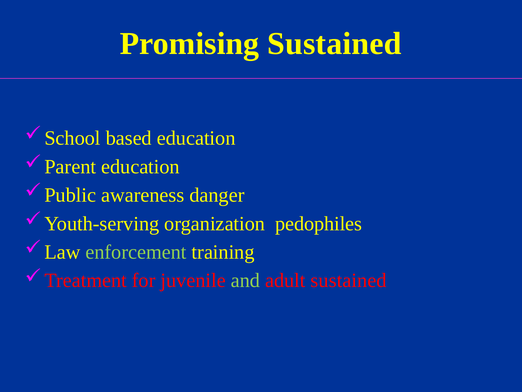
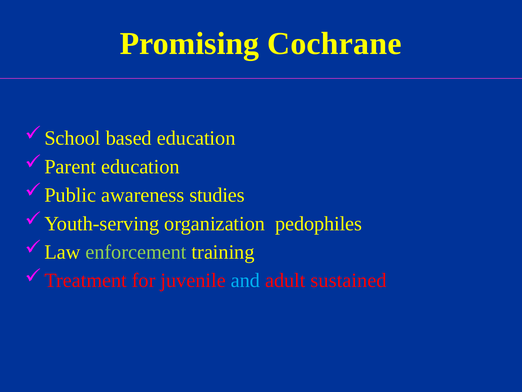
Promising Sustained: Sustained -> Cochrane (334, 44)
danger: danger -> studies (217, 195)
and colour: light green -> light blue (245, 280)
